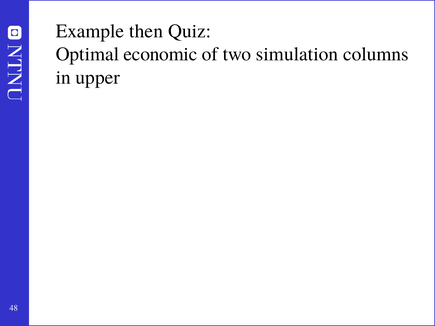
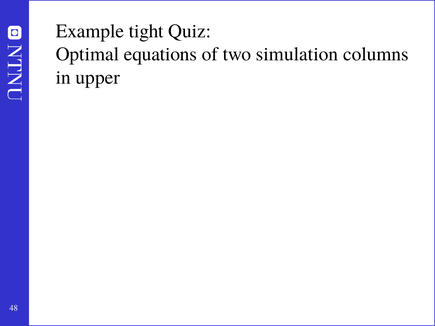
then: then -> tight (146, 31)
economic: economic -> equations (160, 54)
